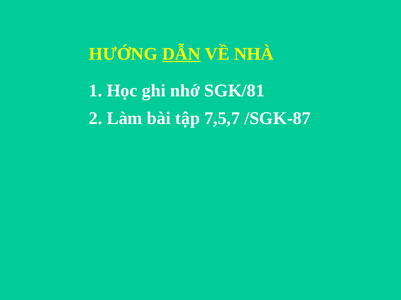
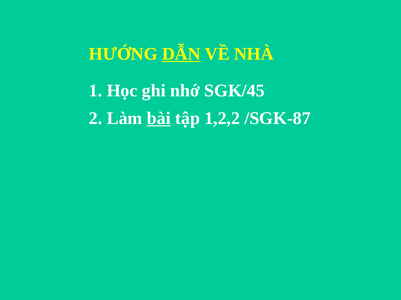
SGK/81: SGK/81 -> SGK/45 (235, 91)
bài underline: none -> present (159, 118)
7,5,7: 7,5,7 -> 1,2,2 (222, 118)
